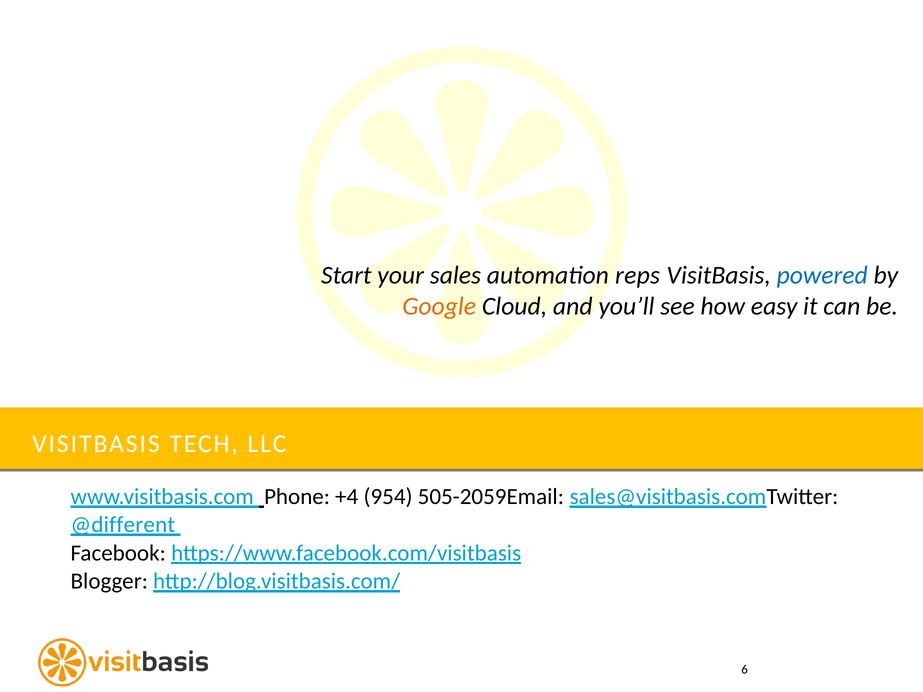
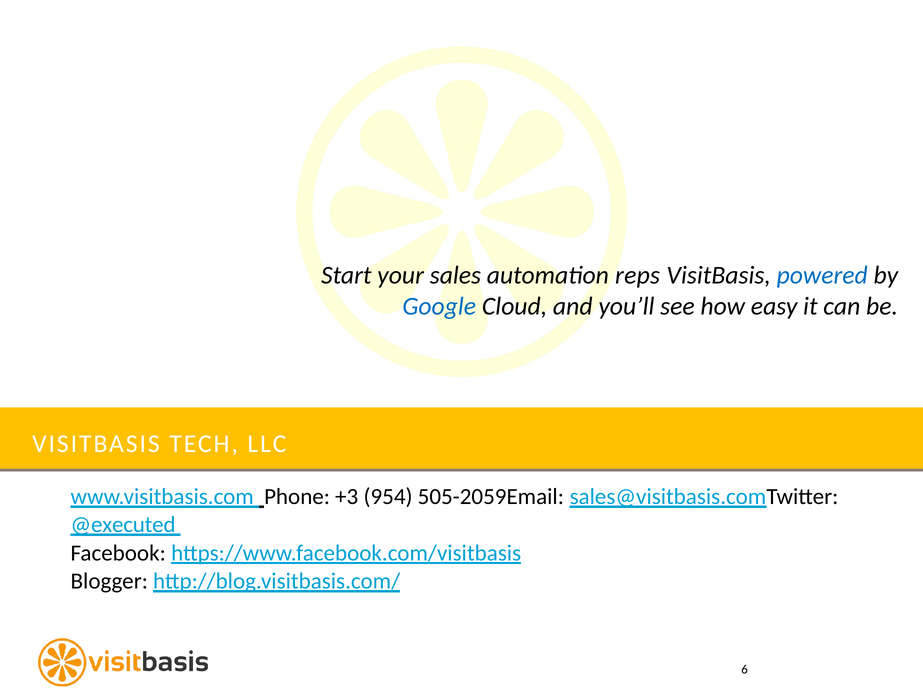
Google colour: orange -> blue (439, 306)
+4: +4 -> +3 (347, 497)
@different: @different -> @executed (123, 525)
